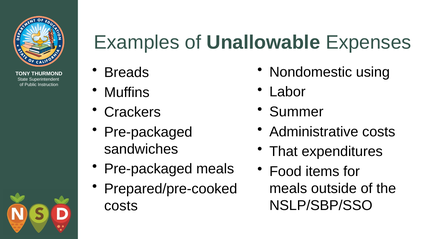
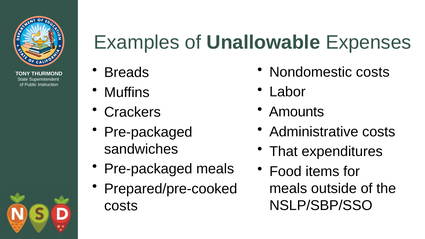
Nondomestic using: using -> costs (373, 72)
Summer: Summer -> Amounts (297, 112)
